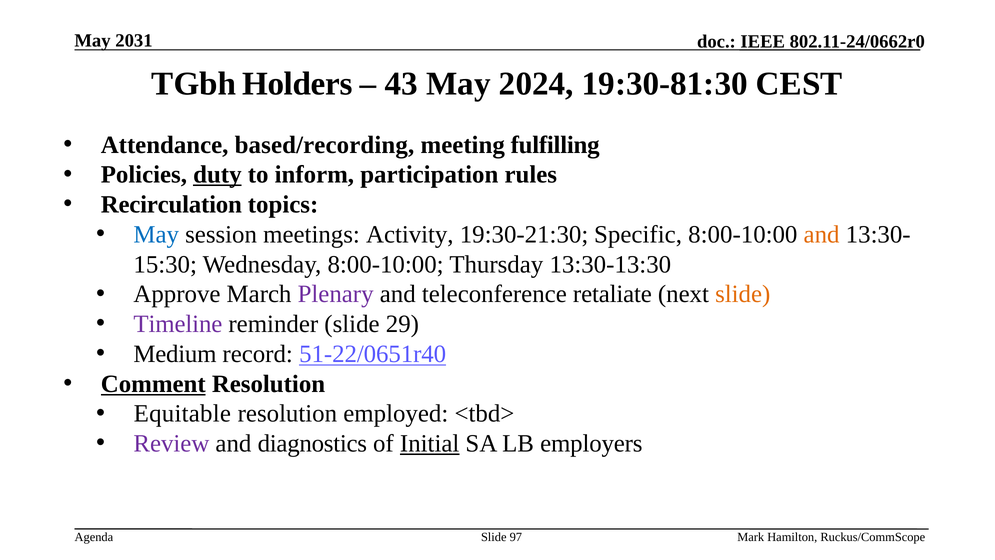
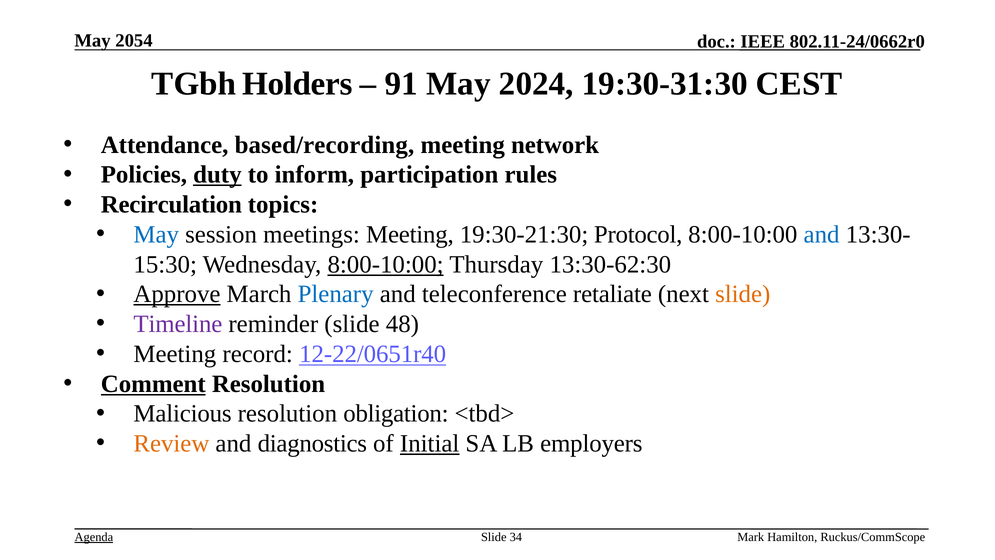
2031: 2031 -> 2054 (134, 41)
43: 43 -> 91 (401, 84)
19:30-81:30: 19:30-81:30 -> 19:30-31:30 (665, 84)
fulfilling: fulfilling -> network (555, 145)
meetings Activity: Activity -> Meeting (410, 234)
Specific: Specific -> Protocol (638, 234)
and colour: orange -> blue (822, 234)
8:00-10:00 underline: none -> present (386, 264)
13:30-13:30: 13:30-13:30 -> 13:30-62:30 (610, 264)
Approve underline: none -> present (177, 294)
Plenary colour: purple -> blue (336, 294)
29: 29 -> 48 (402, 324)
Medium: Medium -> Meeting (175, 354)
51-22/0651r40: 51-22/0651r40 -> 12-22/0651r40 (373, 354)
Equitable: Equitable -> Malicious (183, 413)
employed: employed -> obligation (396, 413)
Review colour: purple -> orange (171, 443)
Agenda underline: none -> present (94, 537)
97: 97 -> 34 (516, 537)
